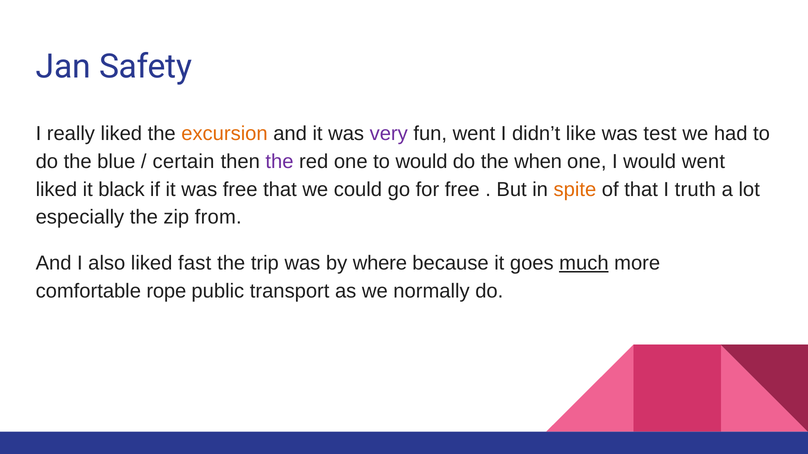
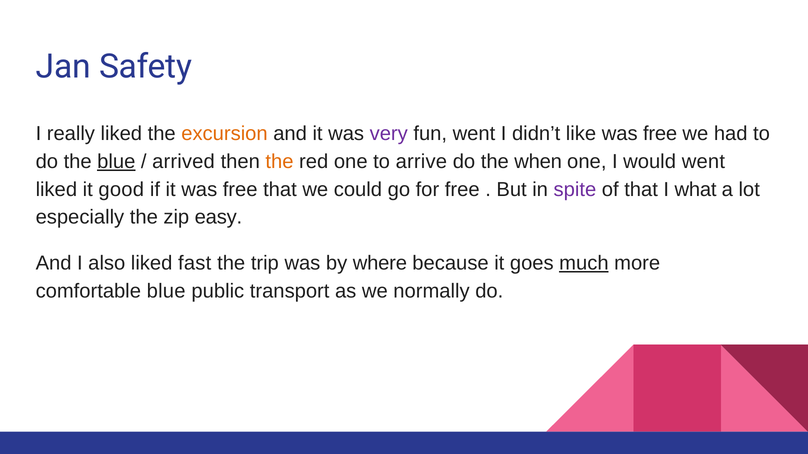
like was test: test -> free (660, 134)
blue underline: none -> present (116, 162)
certain: certain -> arrived (184, 162)
the colour: purple -> orange (280, 162)
to would: would -> arrive (421, 162)
black: black -> good (121, 190)
spite colour: orange -> purple (575, 190)
truth: truth -> what (696, 190)
from: from -> easy (218, 218)
comfortable rope: rope -> blue (166, 291)
